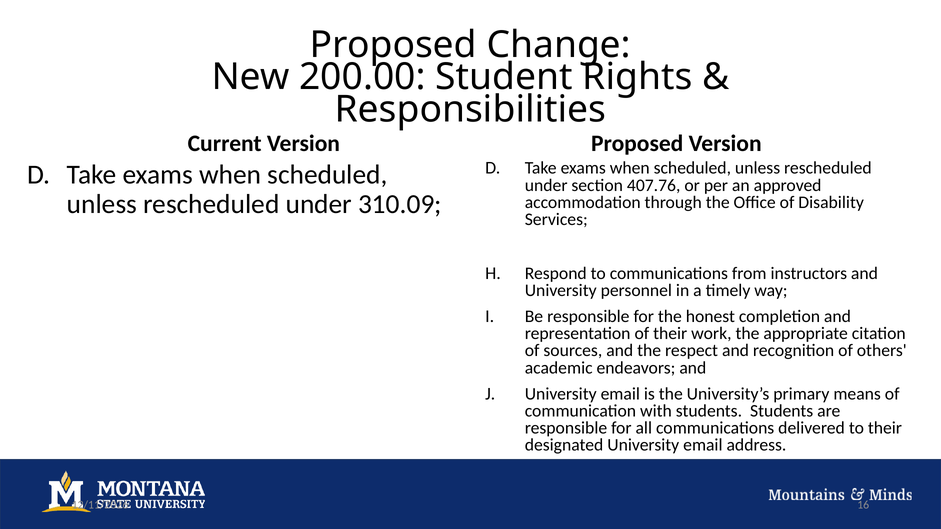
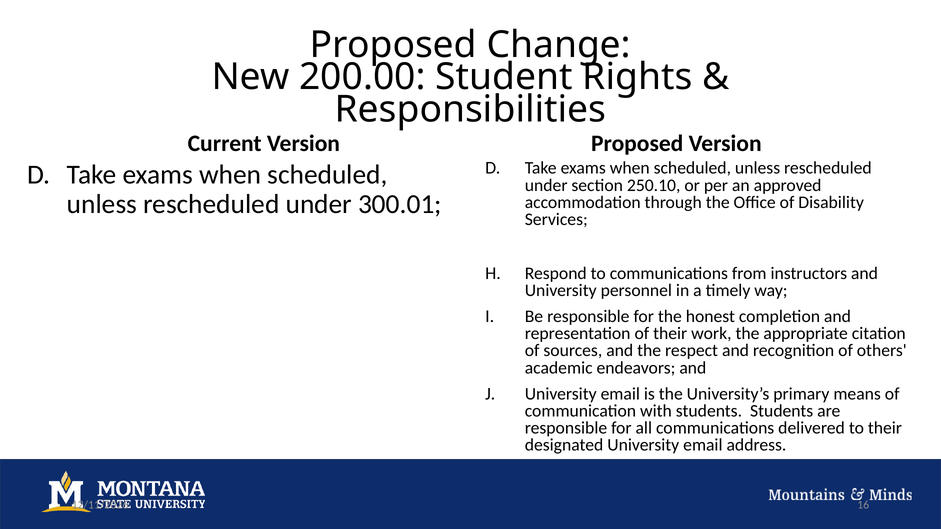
407.76: 407.76 -> 250.10 (654, 185)
310.09: 310.09 -> 300.01 (400, 205)
